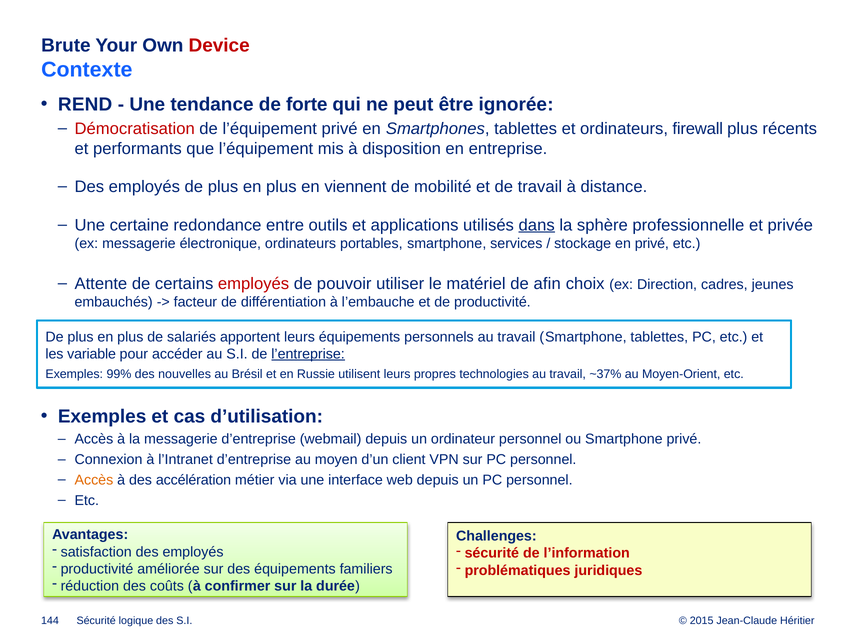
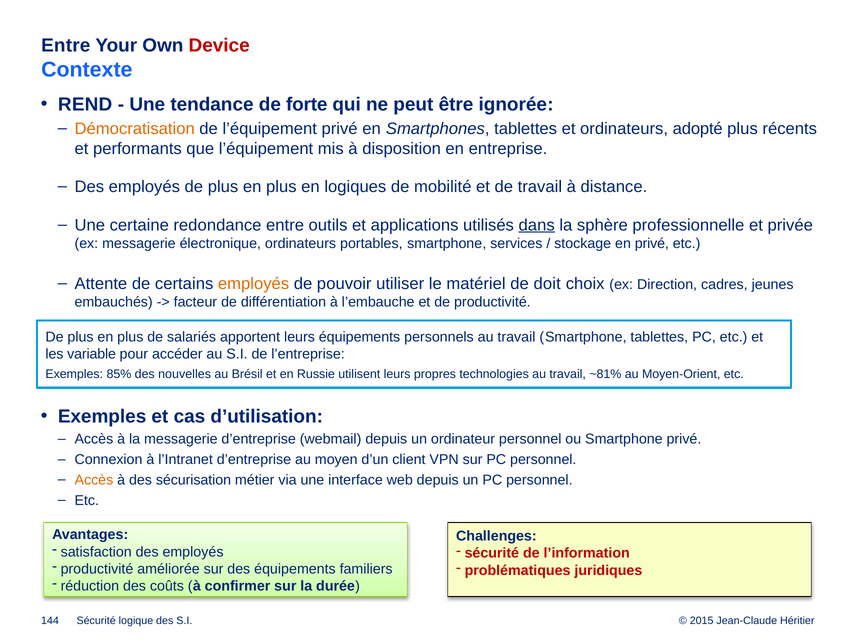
Brute: Brute -> Entre (66, 46)
Démocratisation colour: red -> orange (135, 129)
firewall: firewall -> adopté (698, 129)
viennent: viennent -> logiques (355, 187)
employés colour: red -> orange (254, 284)
afin: afin -> doit (547, 284)
l’entreprise underline: present -> none (308, 354)
99%: 99% -> 85% (119, 374)
~37%: ~37% -> ~81% (605, 374)
accélération: accélération -> sécurisation (193, 480)
